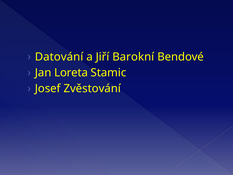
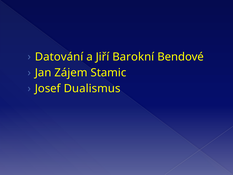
Loreta: Loreta -> Zájem (71, 73)
Zvěstování: Zvěstování -> Dualismus (92, 88)
